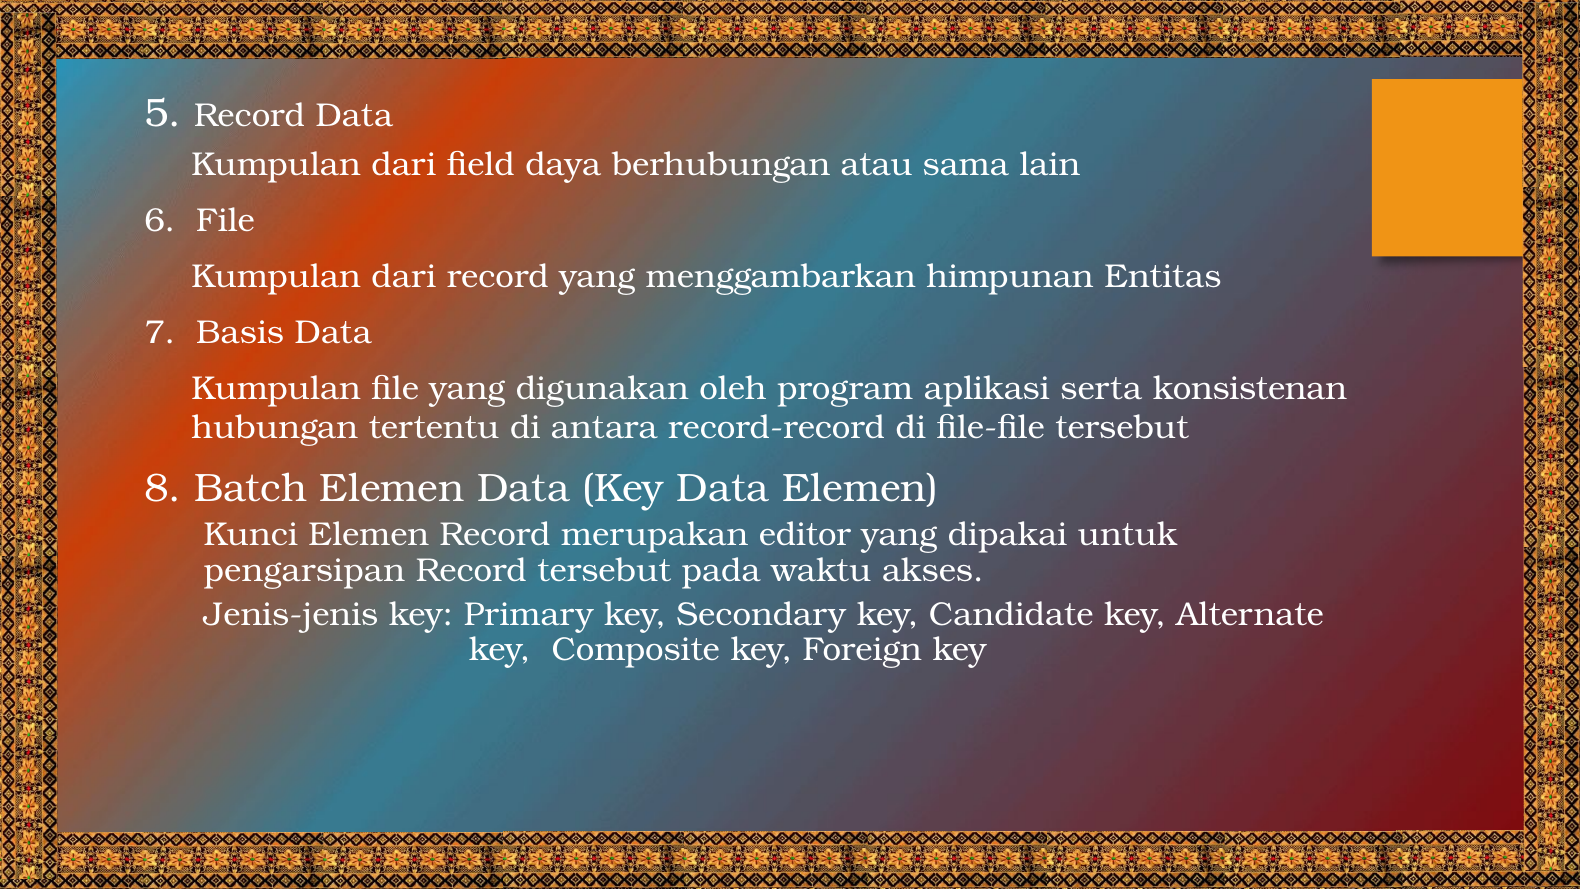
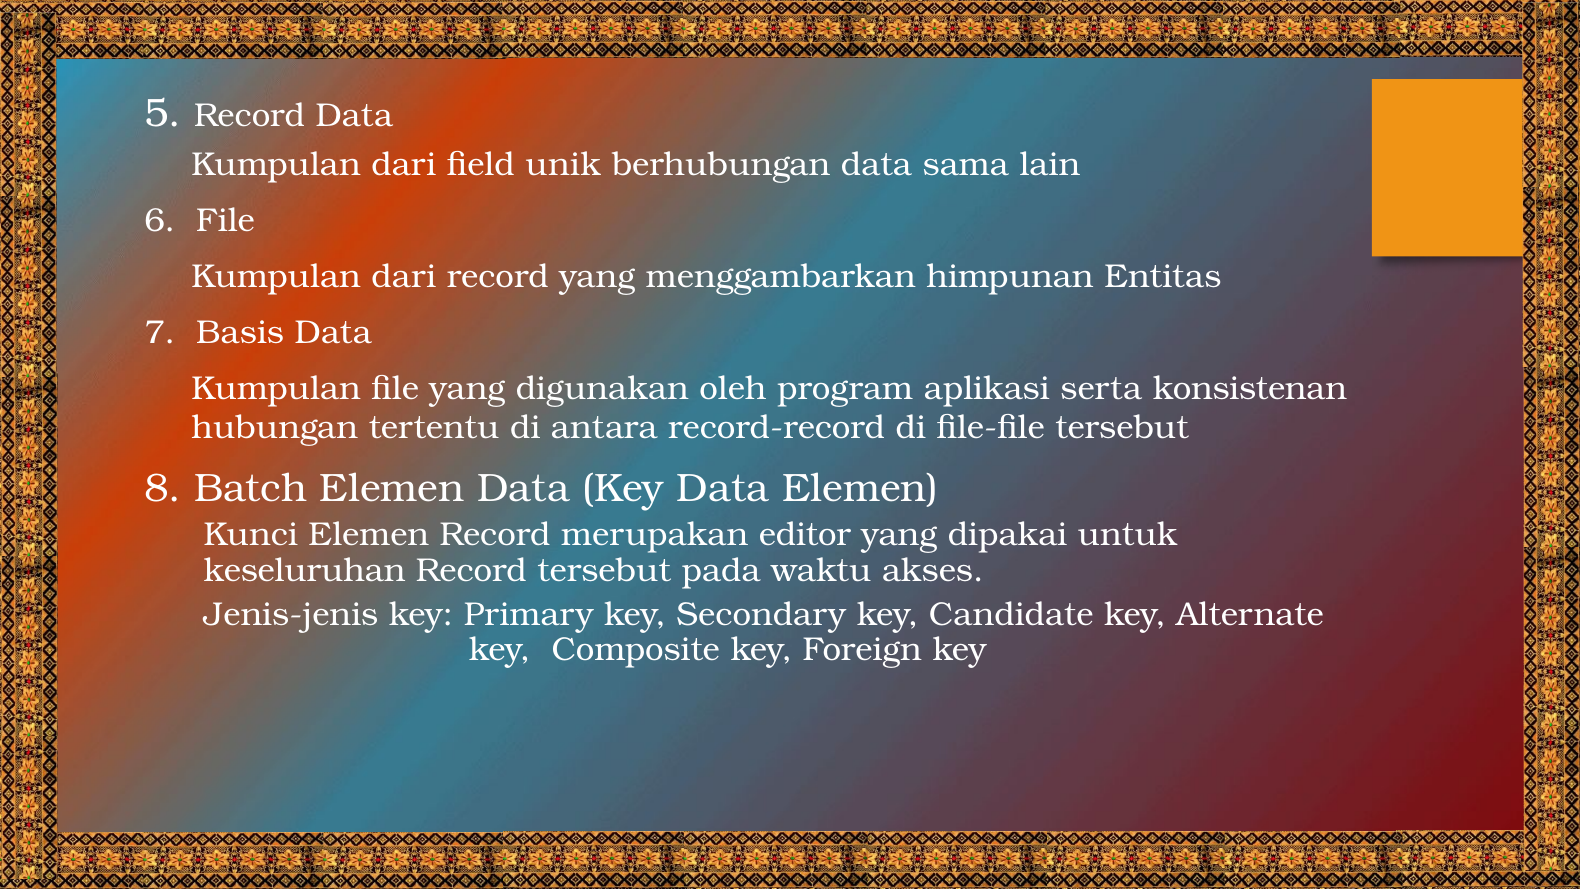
daya: daya -> unik (563, 164)
berhubungan atau: atau -> data (877, 164)
pengarsipan: pengarsipan -> keseluruhan (305, 570)
